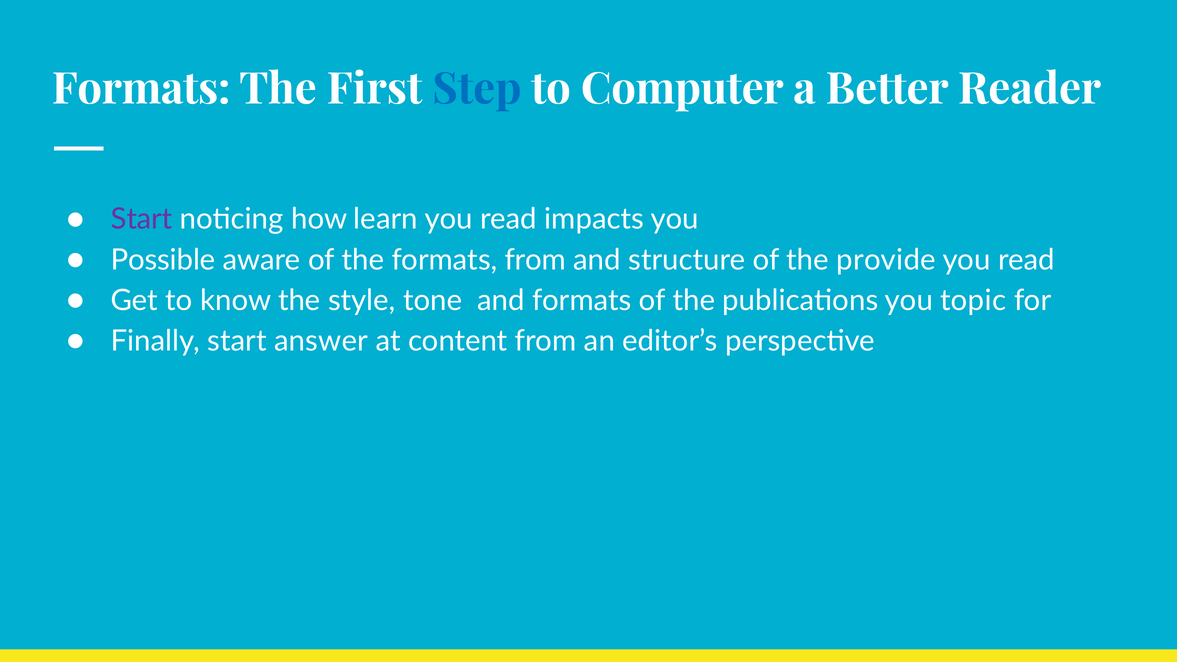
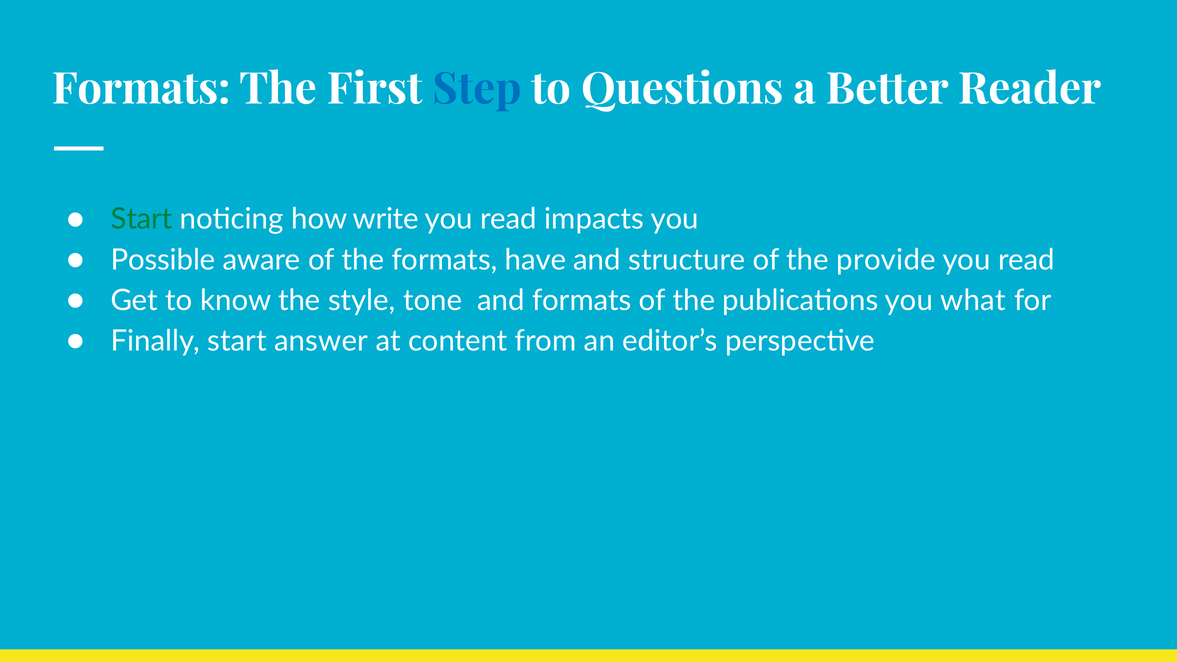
Computer: Computer -> Questions (682, 89)
Start colour: purple -> green (142, 219)
learn: learn -> write (386, 219)
formats from: from -> have (535, 260)
topic: topic -> what (973, 300)
